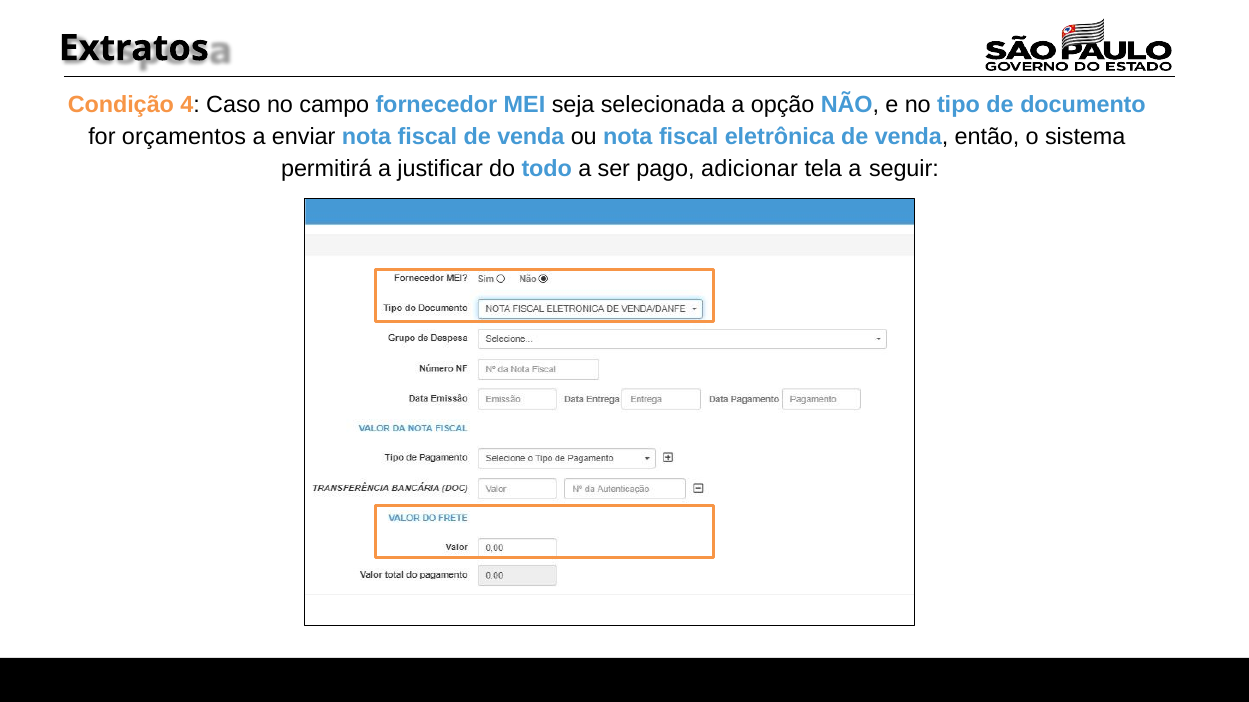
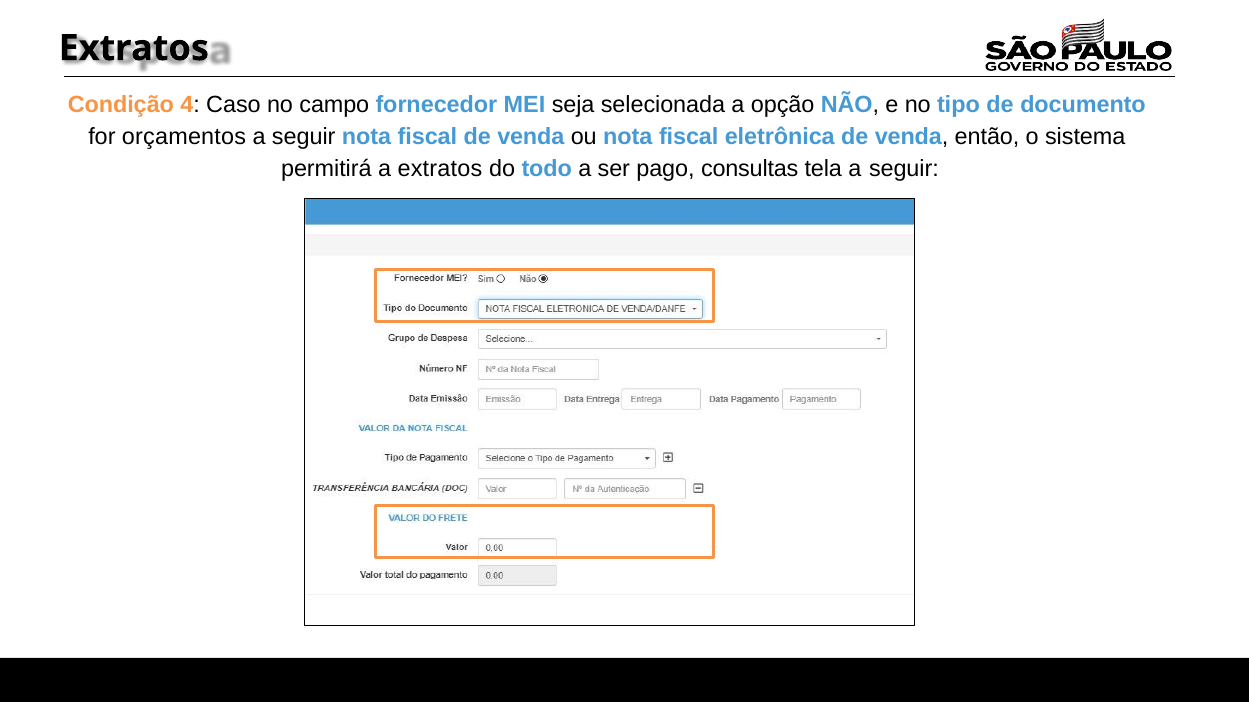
enviar: enviar -> seguir (304, 137)
a justificar: justificar -> extratos (440, 169)
adicionar: adicionar -> consultas (750, 169)
